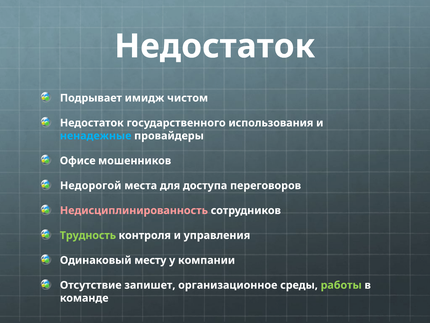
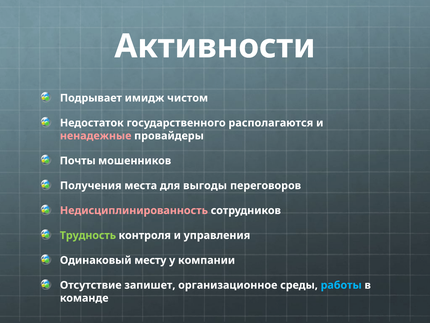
Недостаток: Недостаток -> Активности (215, 46)
использования: использования -> располагаются (271, 123)
ненадежные colour: light blue -> pink (96, 136)
Офисе: Офисе -> Почты (78, 160)
Недорогой: Недорогой -> Получения (91, 185)
доступа: доступа -> выгоды (205, 185)
работы colour: light green -> light blue (341, 285)
